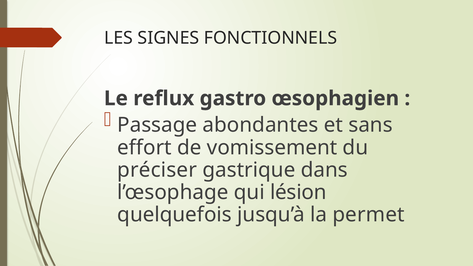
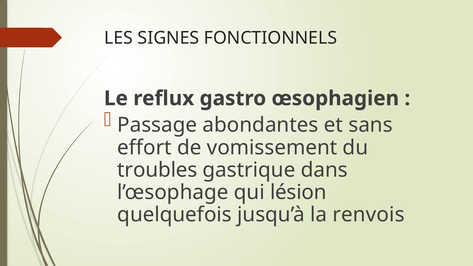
préciser: préciser -> troubles (157, 170)
permet: permet -> renvois (369, 215)
